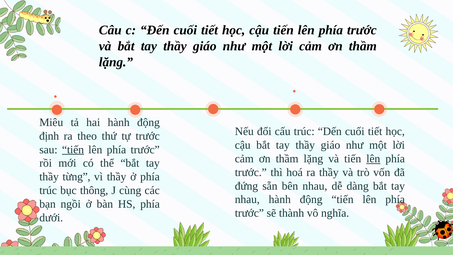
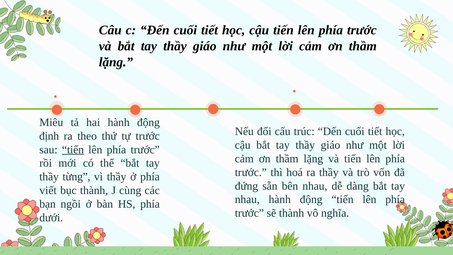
lên underline: present -> none (373, 159)
trúc: trúc -> viết (48, 190)
bục thông: thông -> thành (94, 190)
